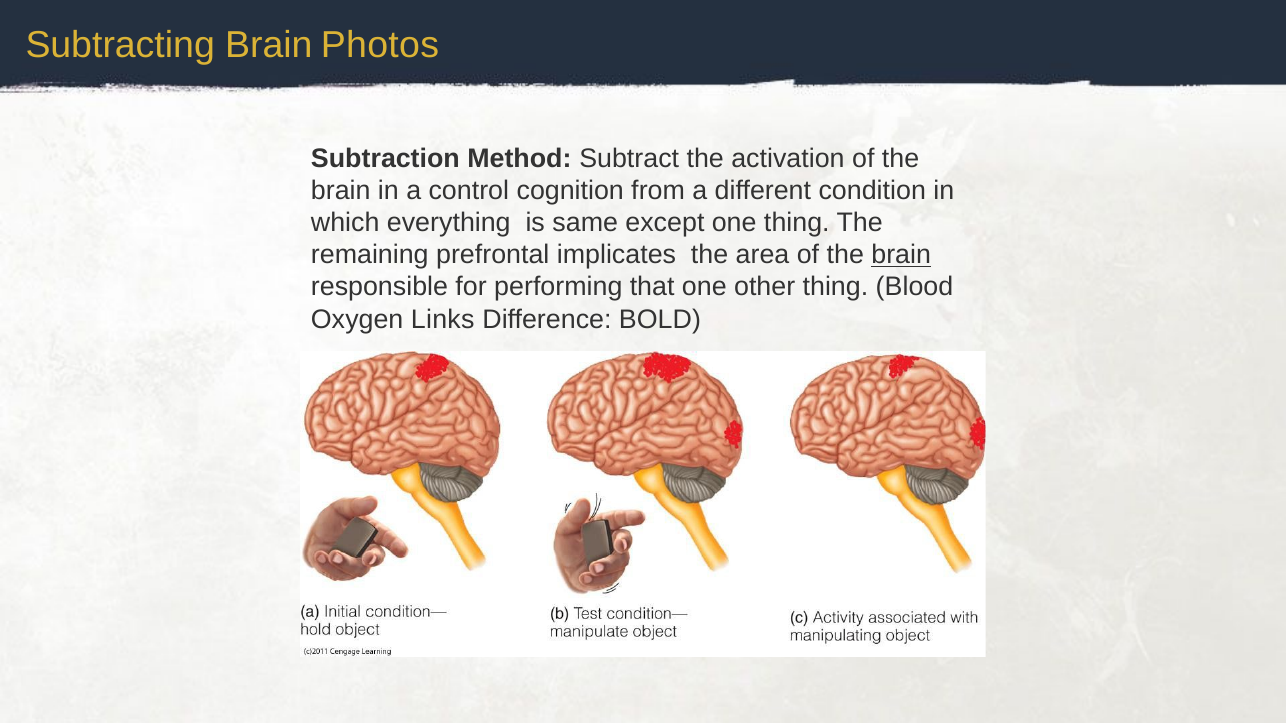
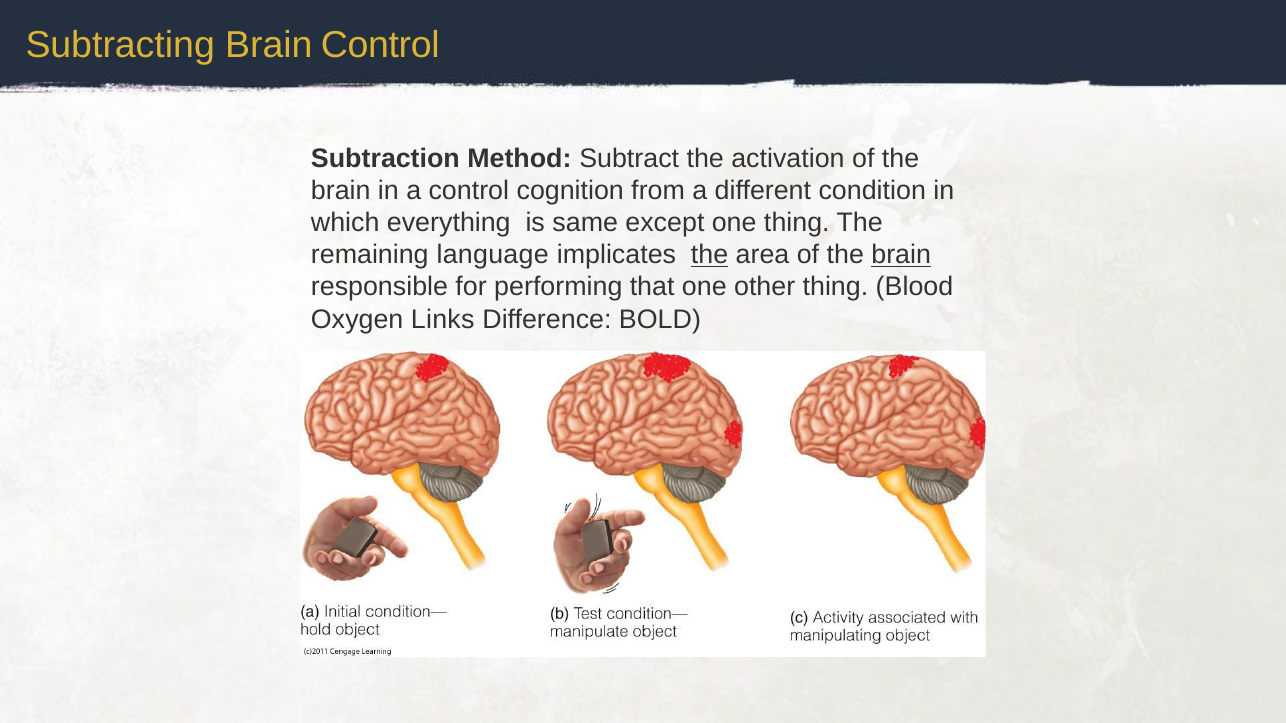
Brain Photos: Photos -> Control (380, 45)
prefrontal: prefrontal -> language (493, 255)
the underline: none -> present (710, 255)
